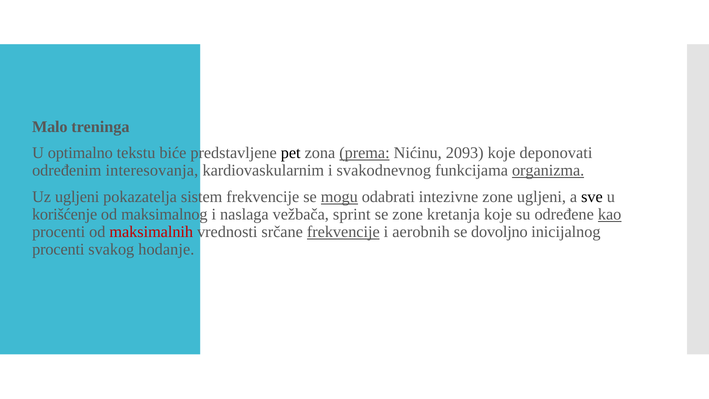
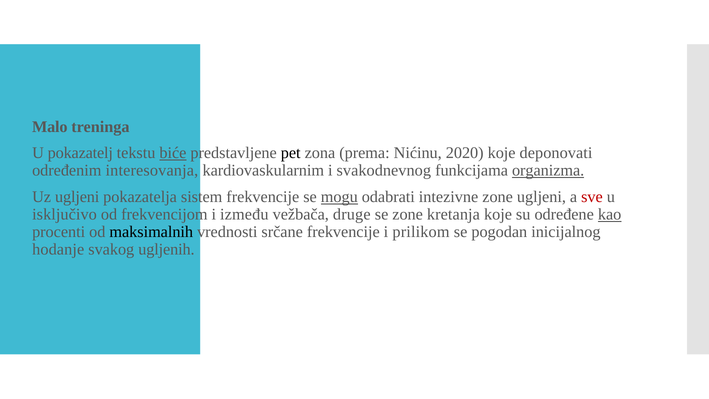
optimalno: optimalno -> pokazatelj (80, 153)
biće underline: none -> present (173, 153)
prema underline: present -> none (364, 153)
2093: 2093 -> 2020 (465, 153)
sve colour: black -> red (592, 197)
korišćenje: korišćenje -> isključivo (65, 214)
maksimalnog: maksimalnog -> frekvencijom (164, 214)
naslaga: naslaga -> između (244, 214)
sprint: sprint -> druge (352, 214)
maksimalnih colour: red -> black (151, 232)
frekvencije underline: present -> none (343, 232)
aerobnih: aerobnih -> prilikom (421, 232)
dovoljno: dovoljno -> pogodan (499, 232)
procenti: procenti -> hodanje (58, 249)
hodanje: hodanje -> ugljenih (166, 249)
